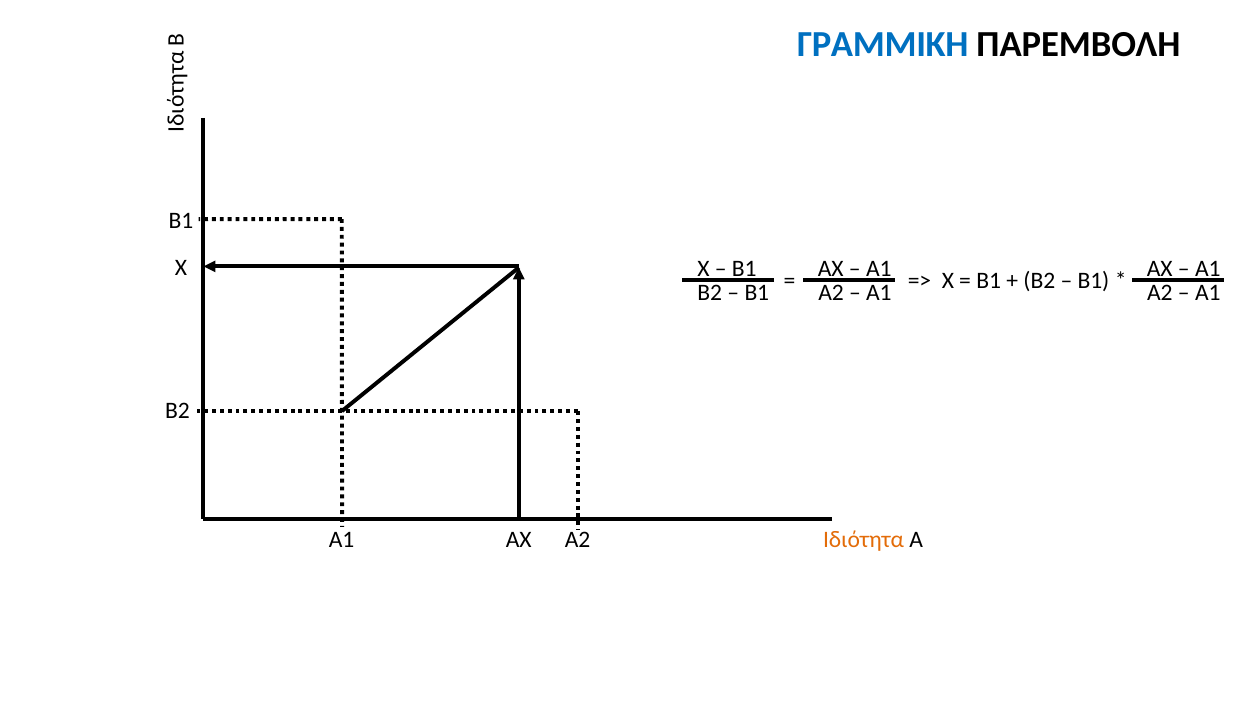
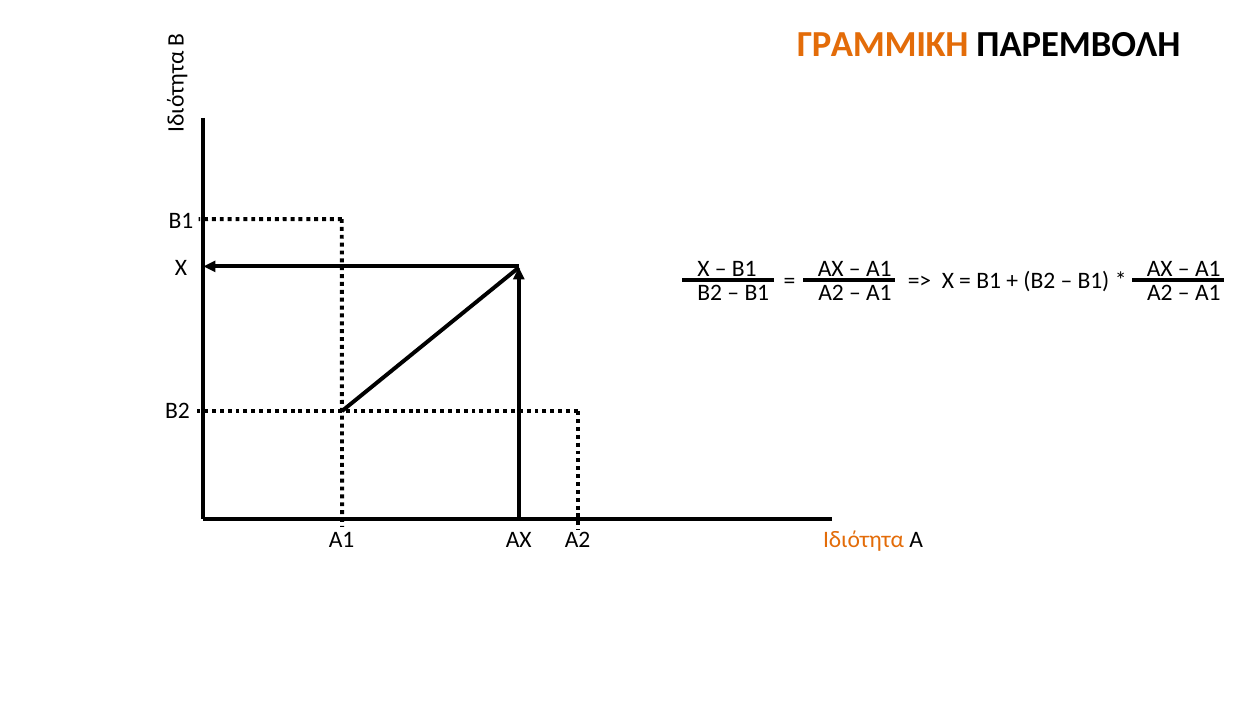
ΓΡΑΜΜΙΚΗ colour: blue -> orange (883, 45)
